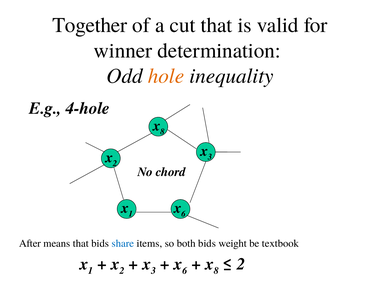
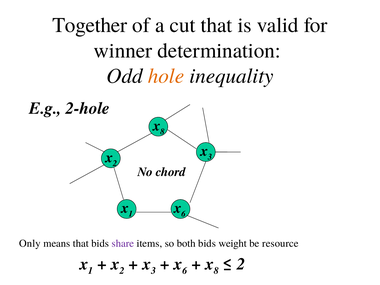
4-hole: 4-hole -> 2-hole (88, 108)
After: After -> Only (30, 243)
share colour: blue -> purple (123, 243)
textbook: textbook -> resource (280, 243)
